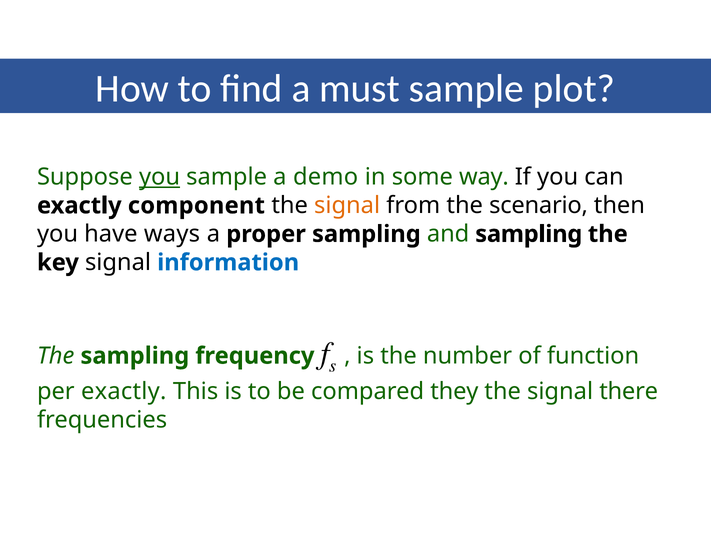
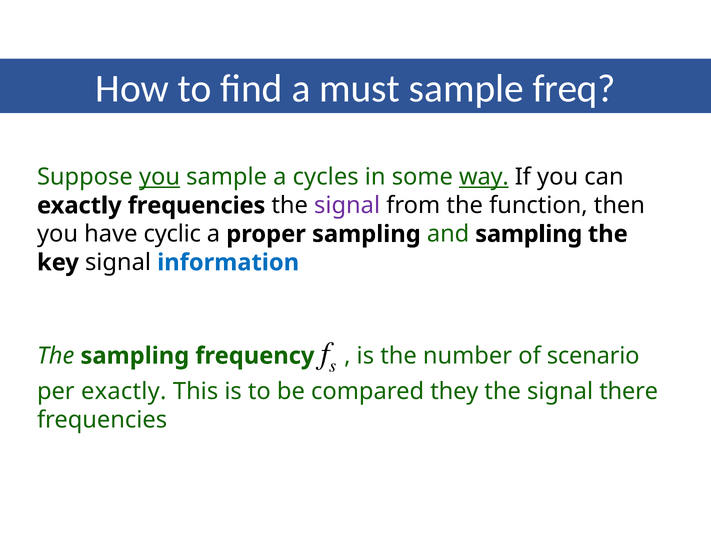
plot: plot -> freq (574, 89)
demo: demo -> cycles (326, 177)
way underline: none -> present (484, 177)
exactly component: component -> frequencies (197, 205)
signal colour: orange -> purple (347, 205)
scenario: scenario -> function (538, 205)
ways: ways -> cyclic (172, 234)
function: function -> scenario (593, 355)
